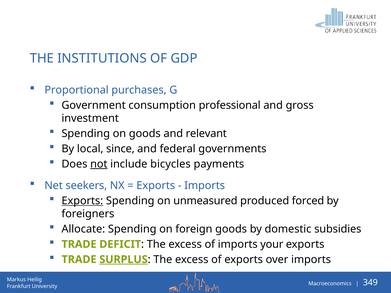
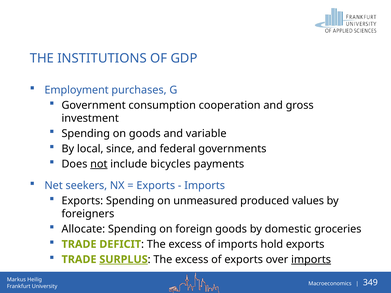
Proportional: Proportional -> Employment (77, 90)
professional: professional -> cooperation (230, 105)
relevant: relevant -> variable (206, 134)
Exports underline: present -> none (82, 201)
forced: forced -> values (308, 201)
subsidies: subsidies -> groceries (338, 229)
your: your -> hold (272, 244)
imports underline: none -> present (311, 260)
